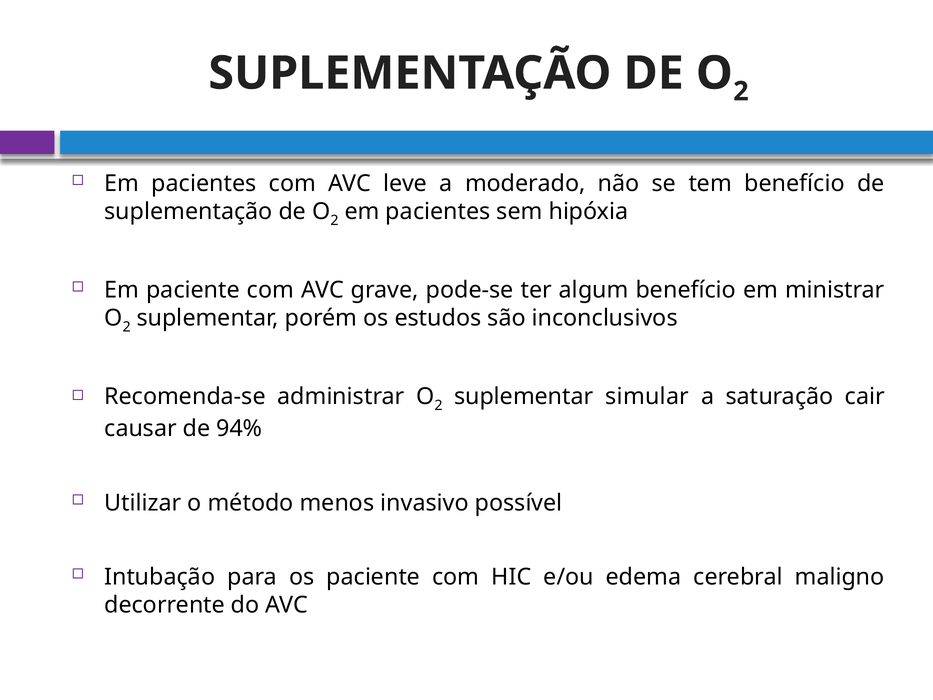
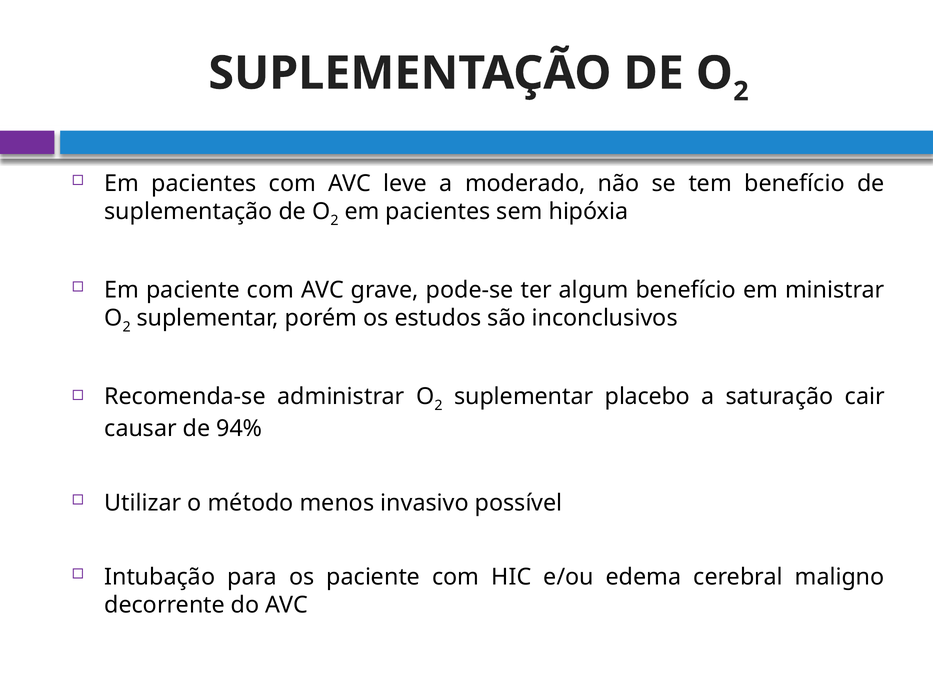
simular: simular -> placebo (647, 396)
